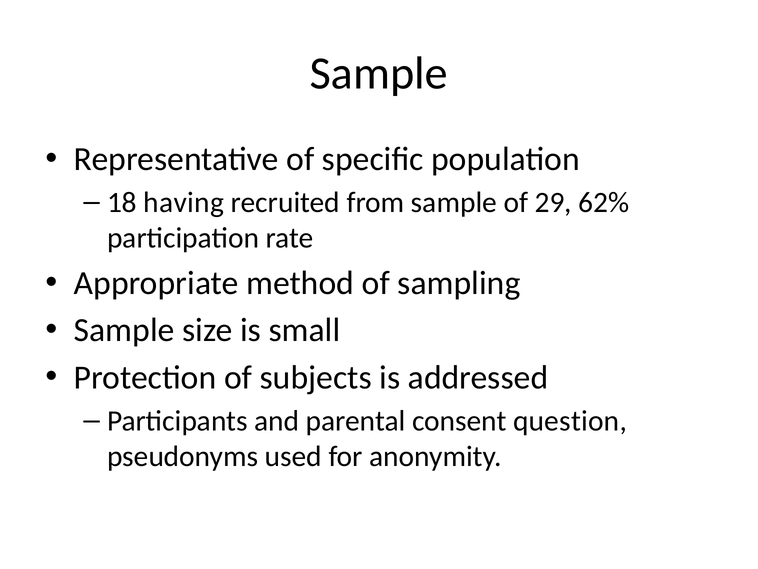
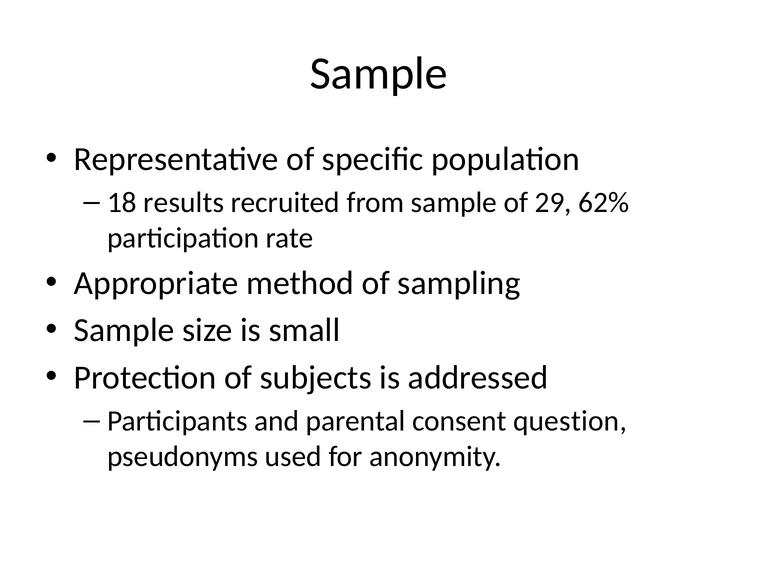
having: having -> results (184, 203)
